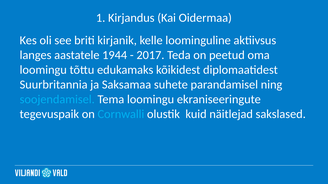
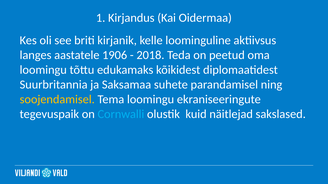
1944: 1944 -> 1906 (115, 55)
2017: 2017 -> 2018 (150, 55)
soojendamisel colour: light blue -> yellow (57, 100)
